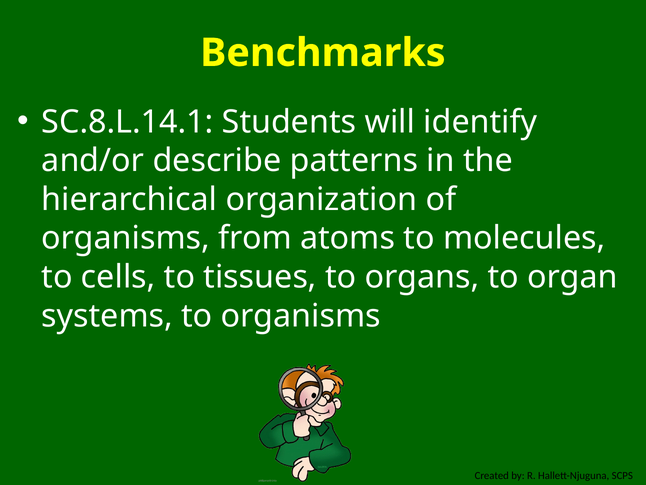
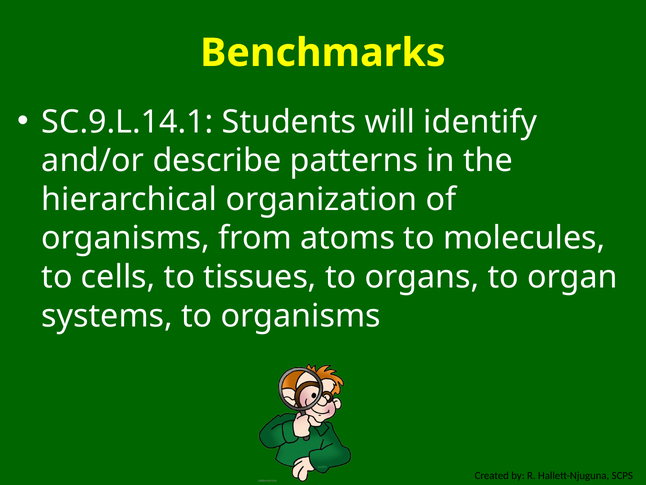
SC.8.L.14.1: SC.8.L.14.1 -> SC.9.L.14.1 (127, 122)
